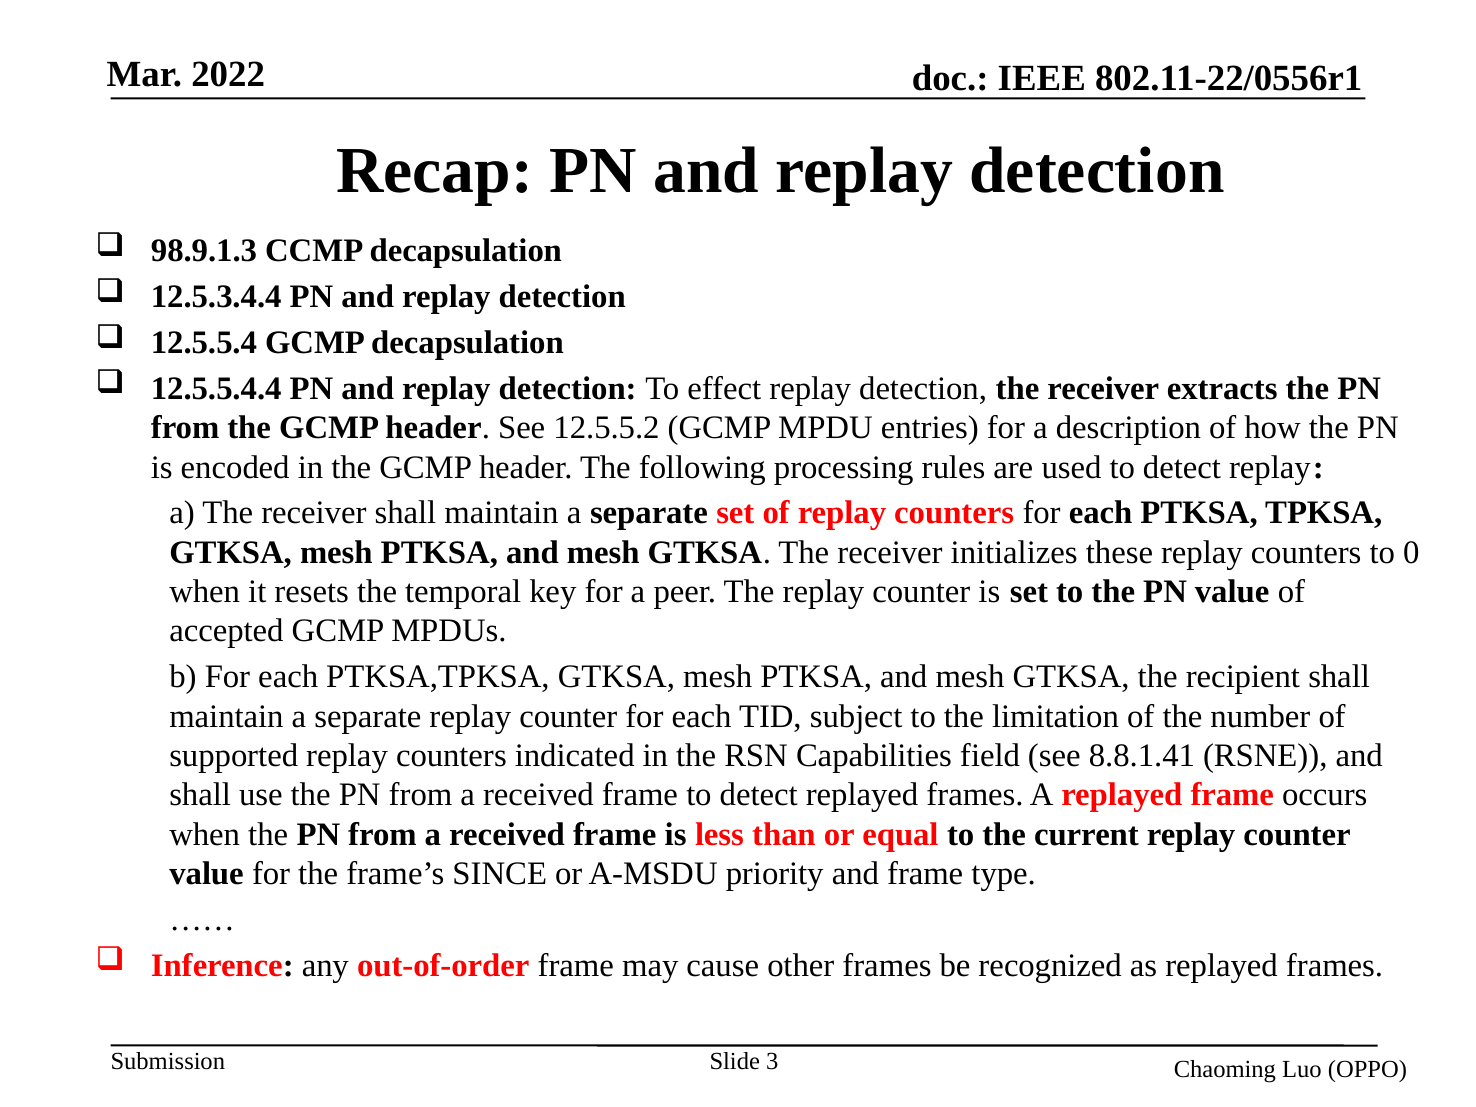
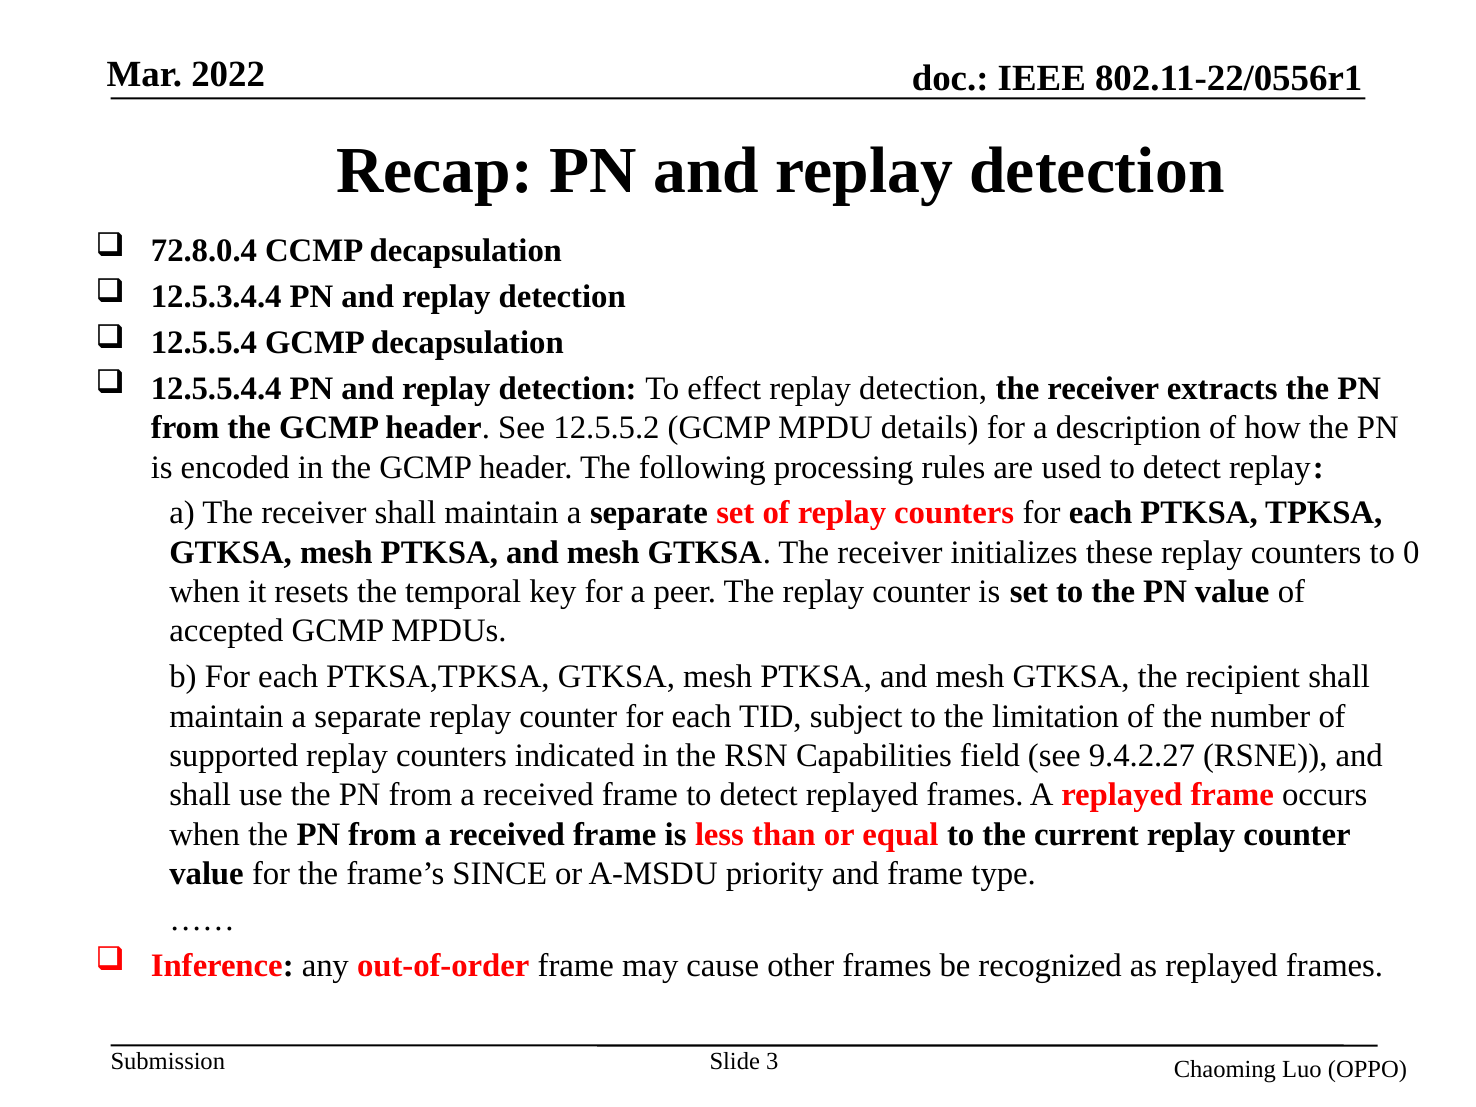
98.9.1.3: 98.9.1.3 -> 72.8.0.4 (204, 251)
entries: entries -> details (930, 428)
8.8.1.41: 8.8.1.41 -> 9.4.2.27 (1142, 756)
